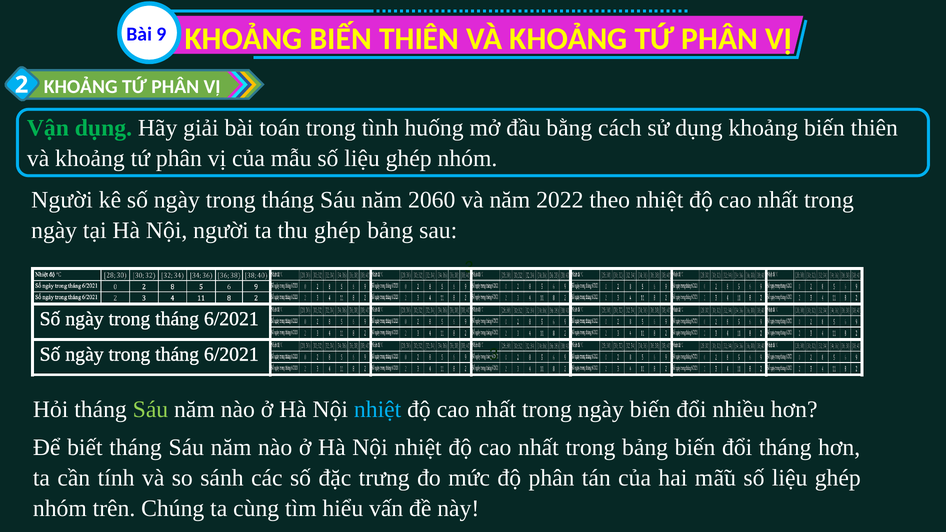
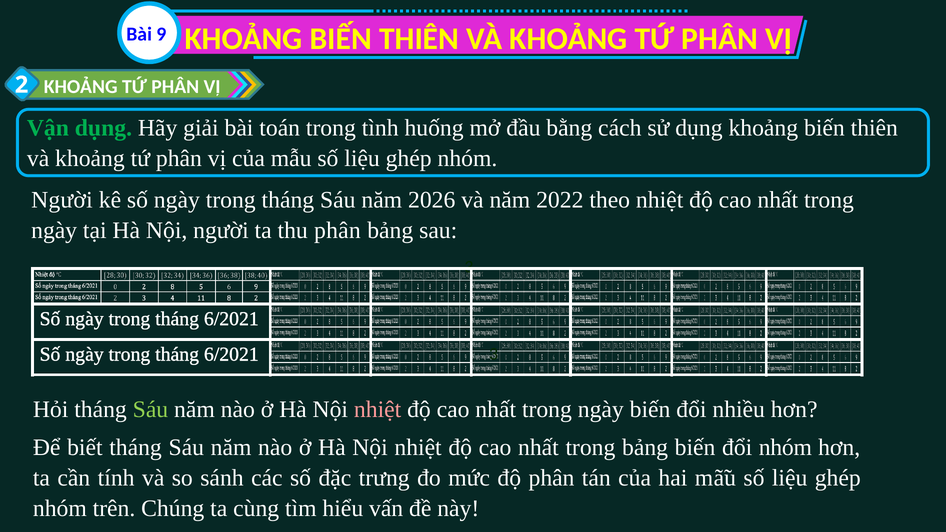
2060: 2060 -> 2026 (432, 200)
thu ghép: ghép -> phân (337, 230)
nhiệt colour: light blue -> pink (378, 409)
đổi tháng: tháng -> nhóm (785, 448)
